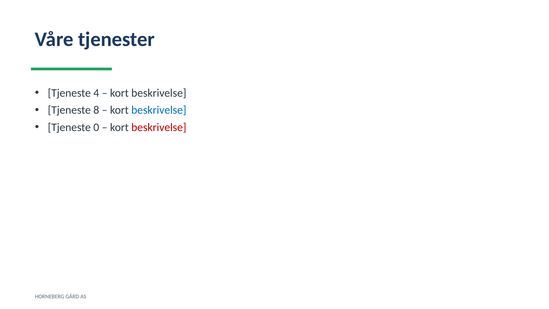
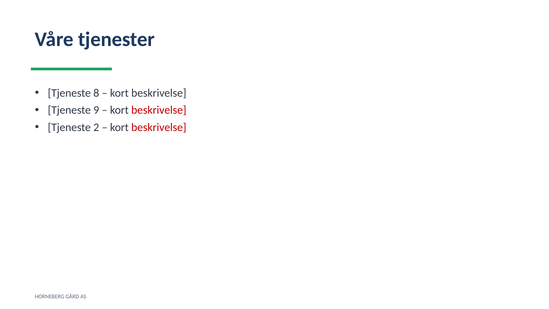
4: 4 -> 8 (96, 93)
8: 8 -> 9 (96, 110)
beskrivelse colour: blue -> red (159, 110)
0: 0 -> 2 (96, 127)
